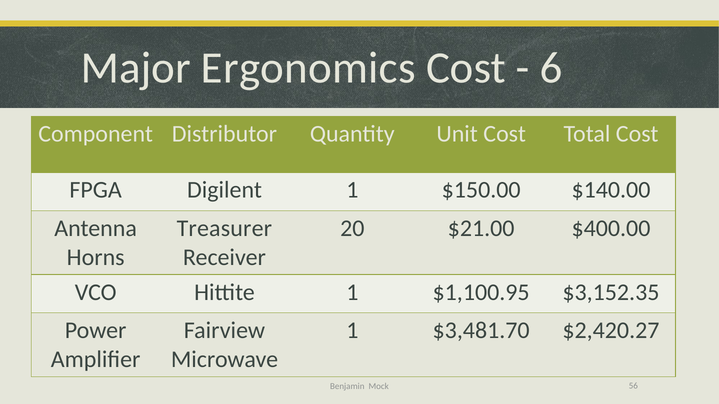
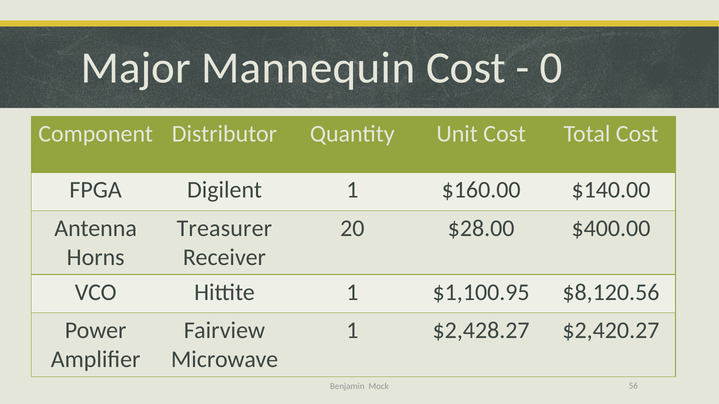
Ergonomics: Ergonomics -> Mannequin (308, 68)
6: 6 -> 0 (551, 68)
$150.00: $150.00 -> $160.00 (481, 190)
$21.00: $21.00 -> $28.00 (481, 228)
$3,152.35: $3,152.35 -> $8,120.56 (611, 292)
$3,481.70: $3,481.70 -> $2,428.27 (481, 331)
